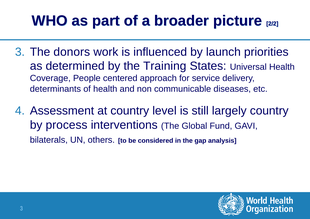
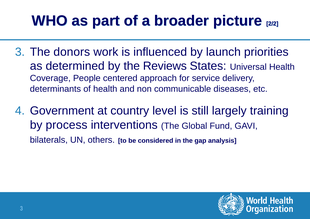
Training: Training -> Reviews (165, 66)
Assessment: Assessment -> Government (62, 111)
largely country: country -> training (269, 111)
